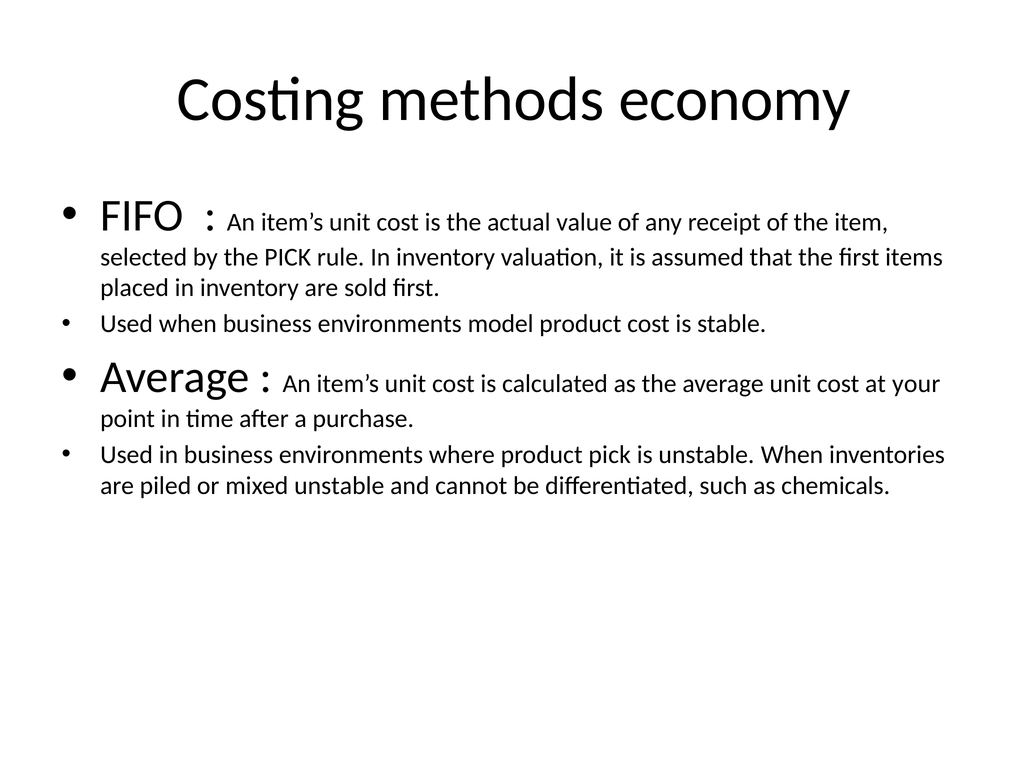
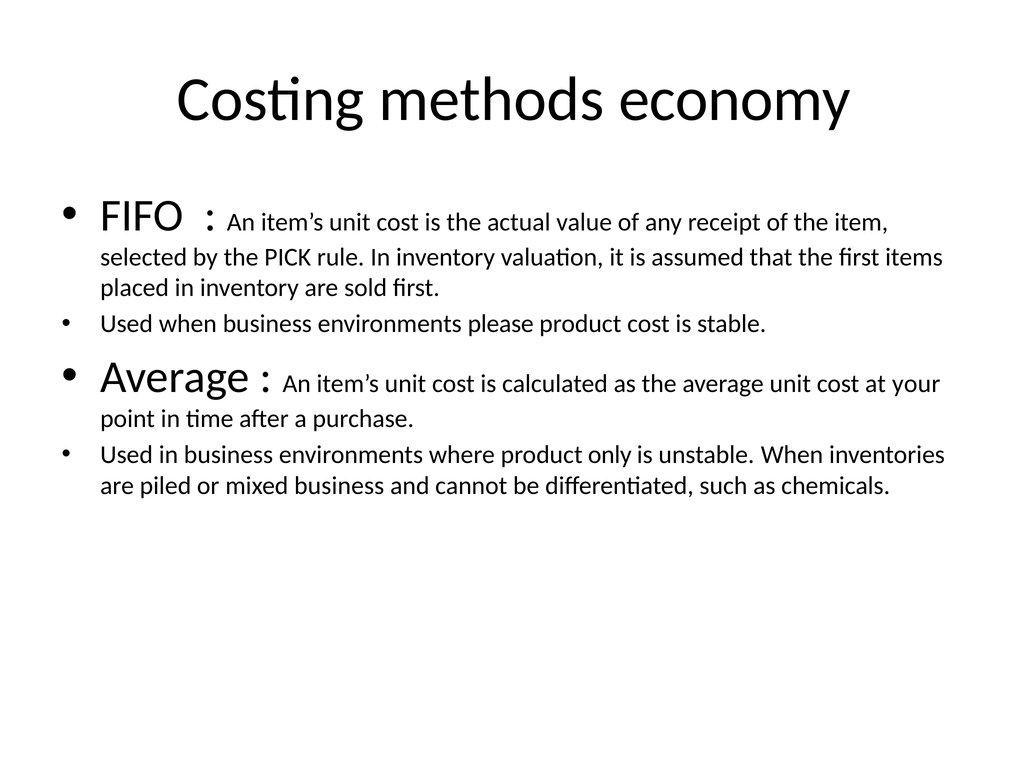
model: model -> please (501, 324)
product pick: pick -> only (610, 455)
mixed unstable: unstable -> business (339, 486)
